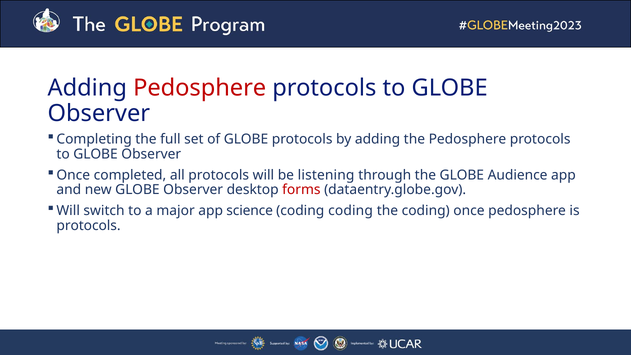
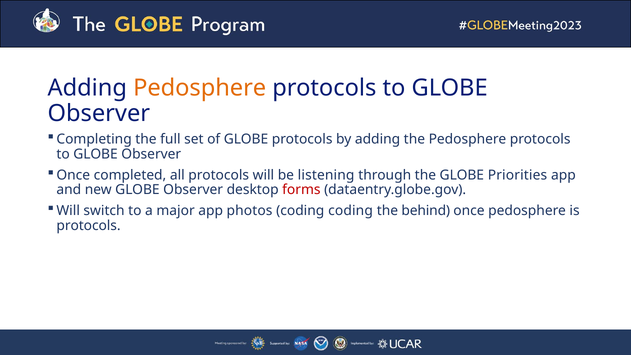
Pedosphere colour: red -> orange (200, 88)
Audience: Audience -> Priorities (518, 175)
science: science -> photos (250, 211)
the coding: coding -> behind (426, 211)
